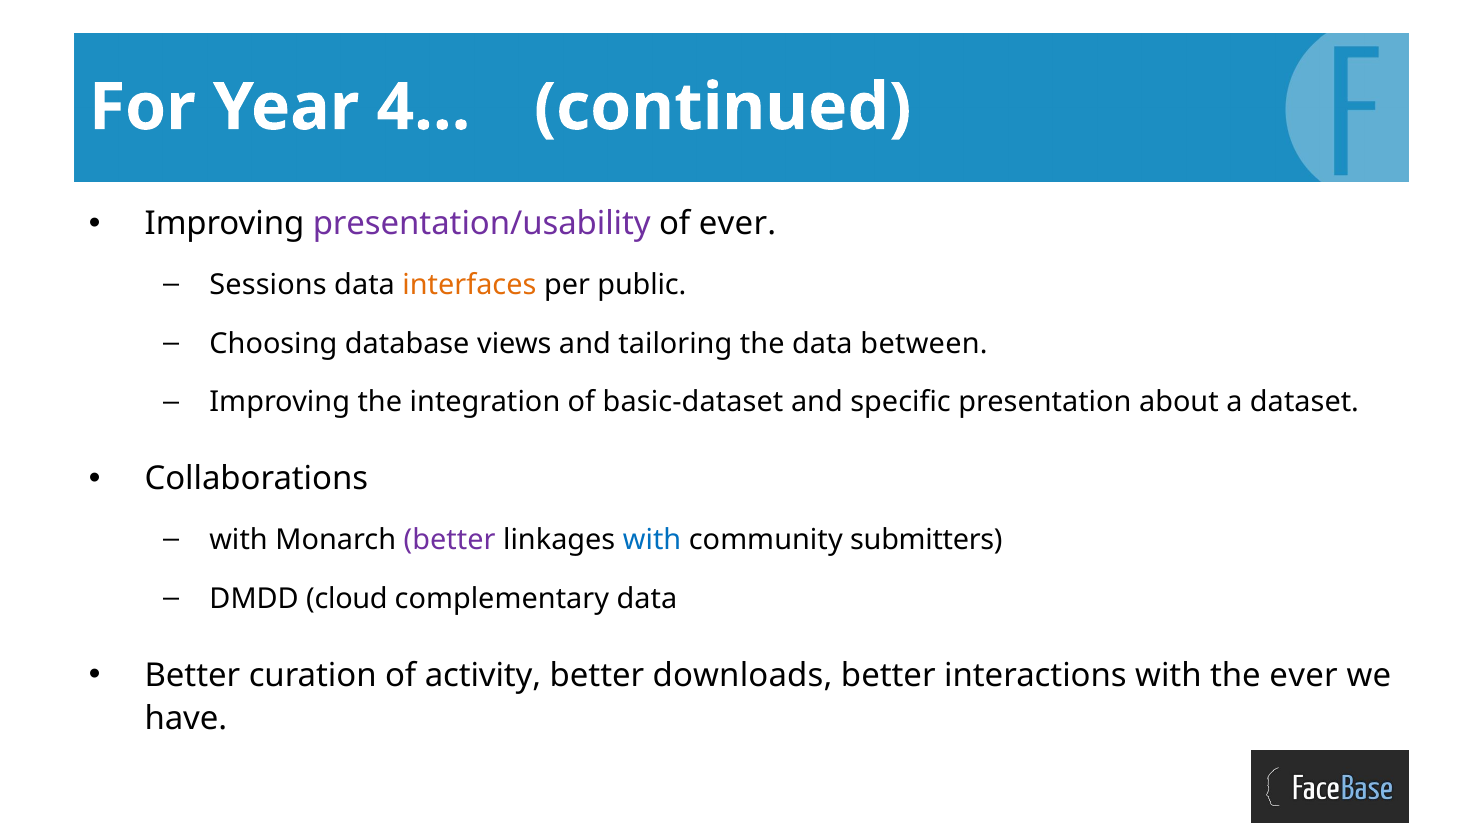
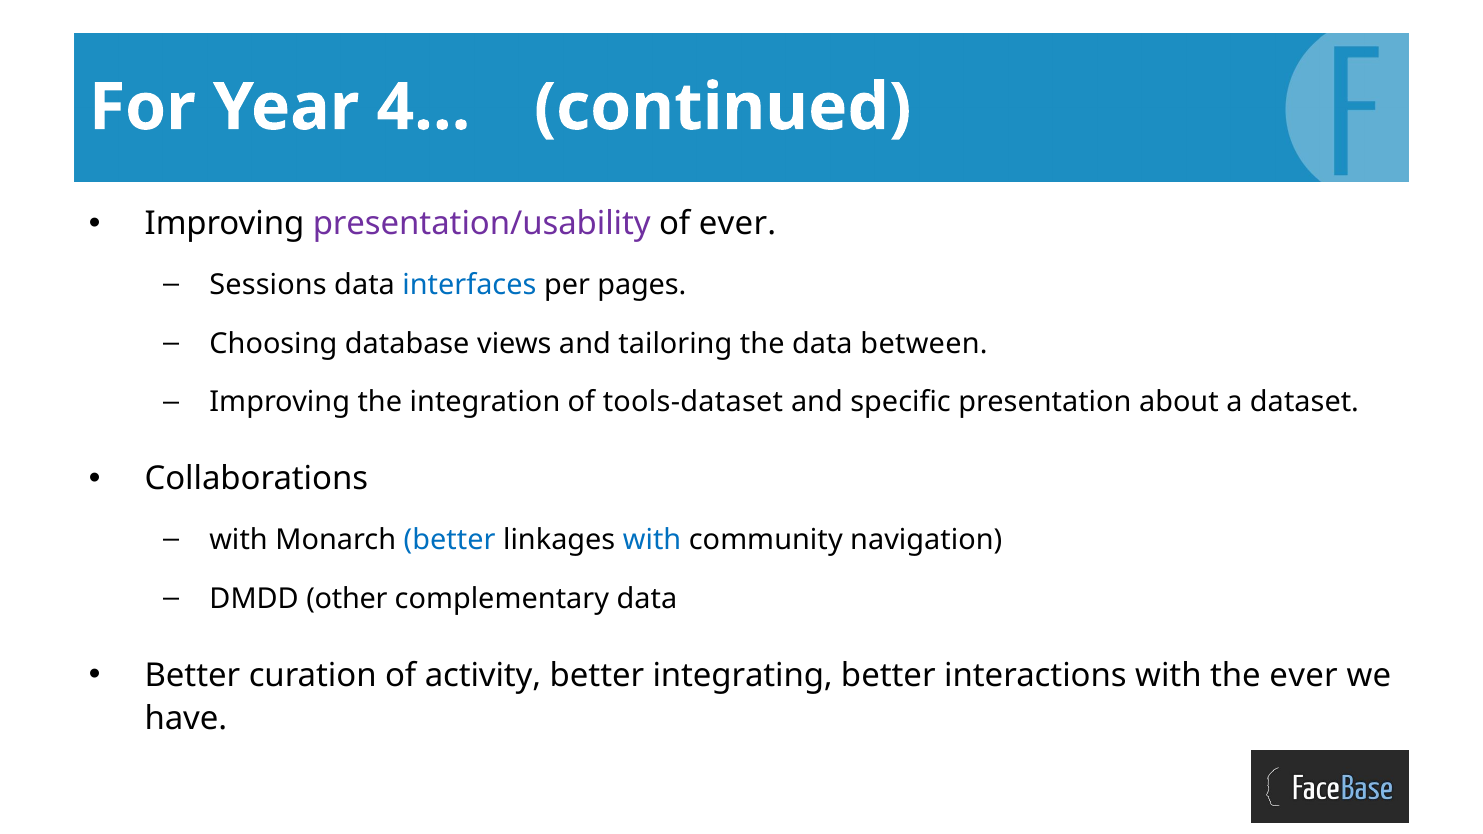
interfaces colour: orange -> blue (469, 285)
public: public -> pages (642, 285)
basic-dataset: basic-dataset -> tools-dataset (693, 402)
better colour: purple -> blue (450, 540)
submitters: submitters -> navigation (926, 540)
cloud: cloud -> other (347, 599)
downloads: downloads -> integrating (743, 676)
